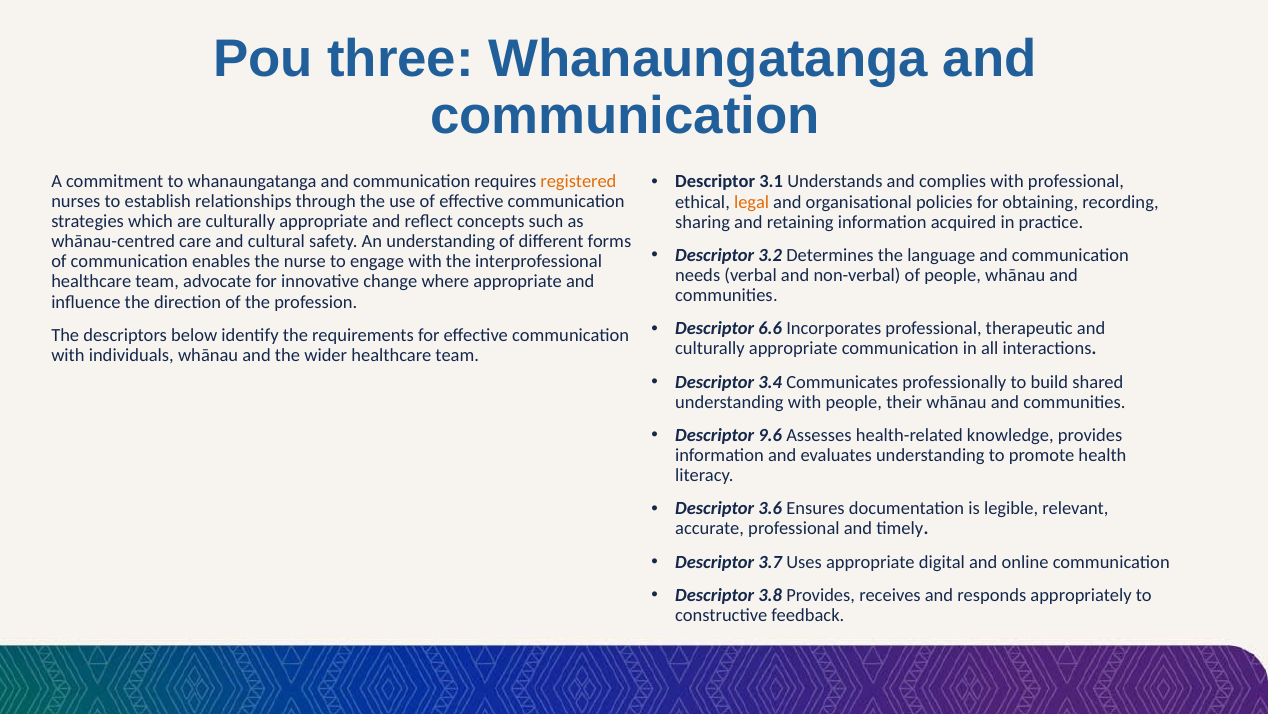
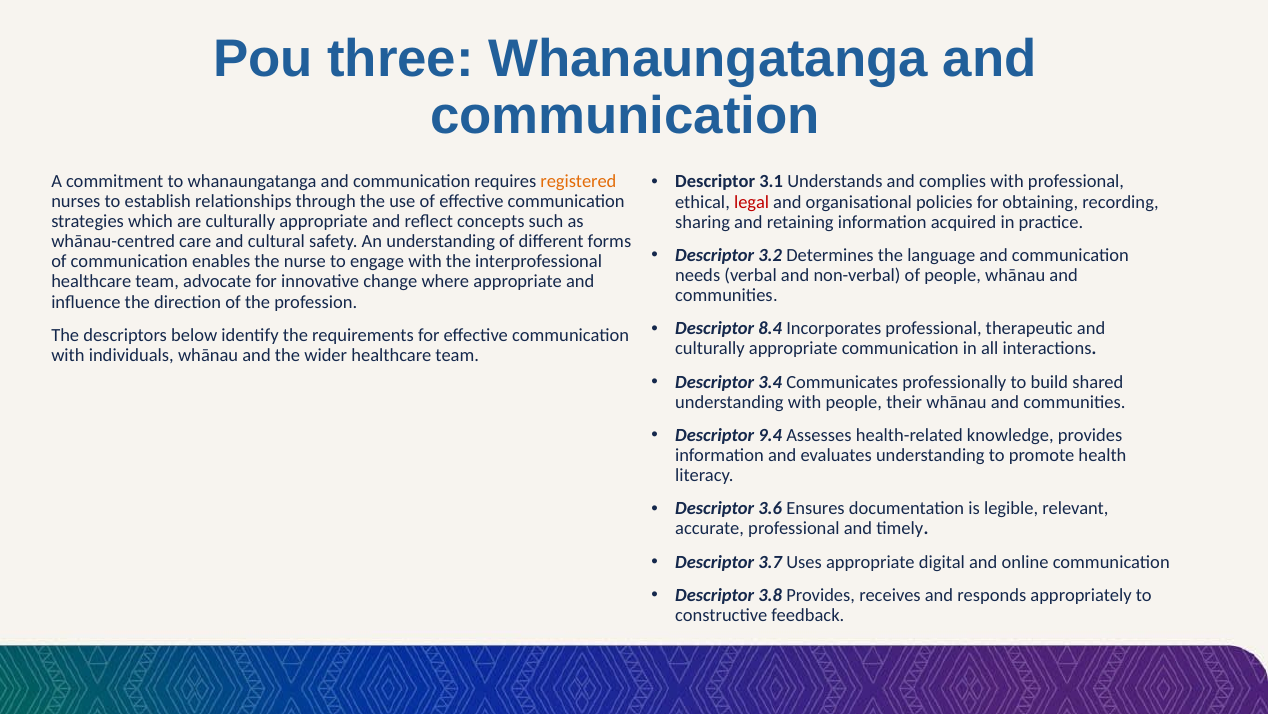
legal colour: orange -> red (752, 202)
6.6: 6.6 -> 8.4 (770, 328)
9.6: 9.6 -> 9.4 (770, 435)
